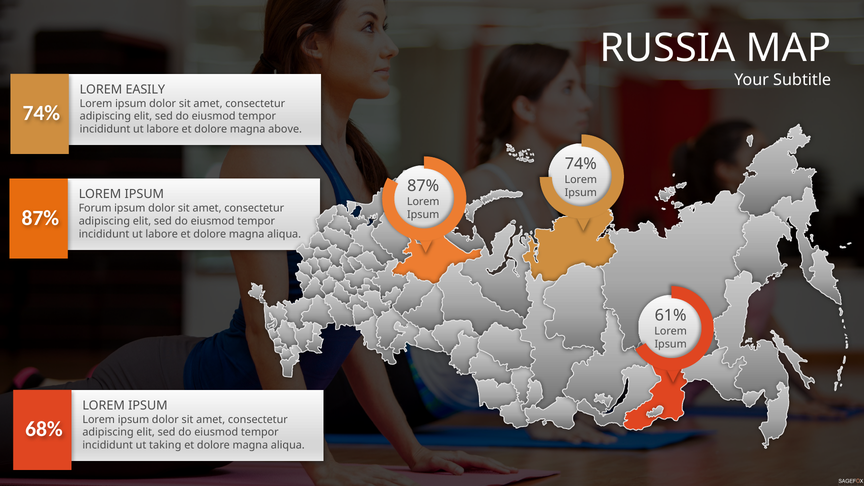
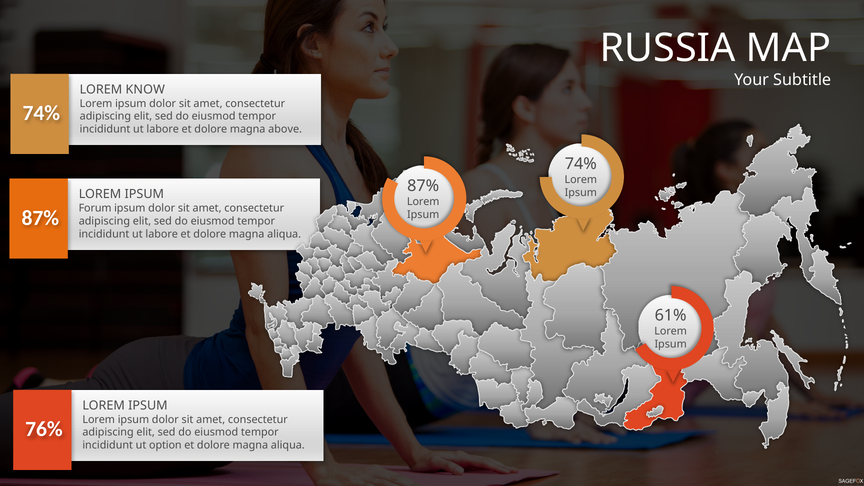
EASILY: EASILY -> KNOW (145, 90)
68%: 68% -> 76% (44, 429)
taking: taking -> option (165, 445)
